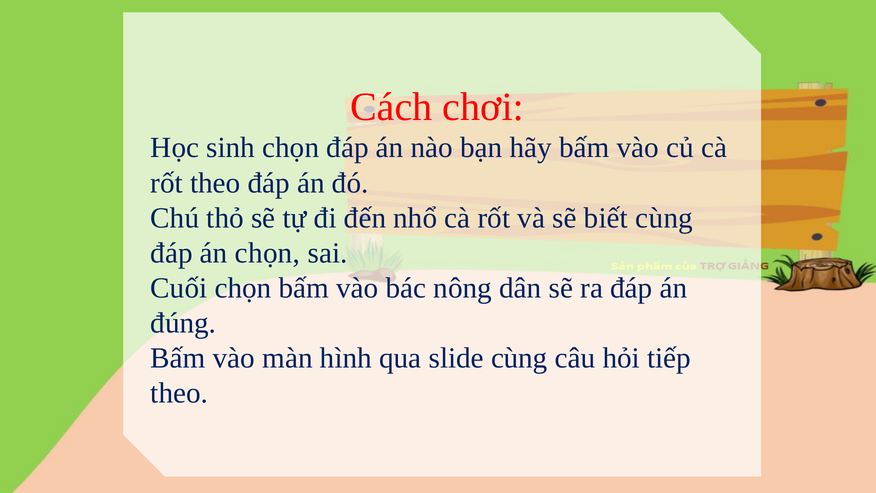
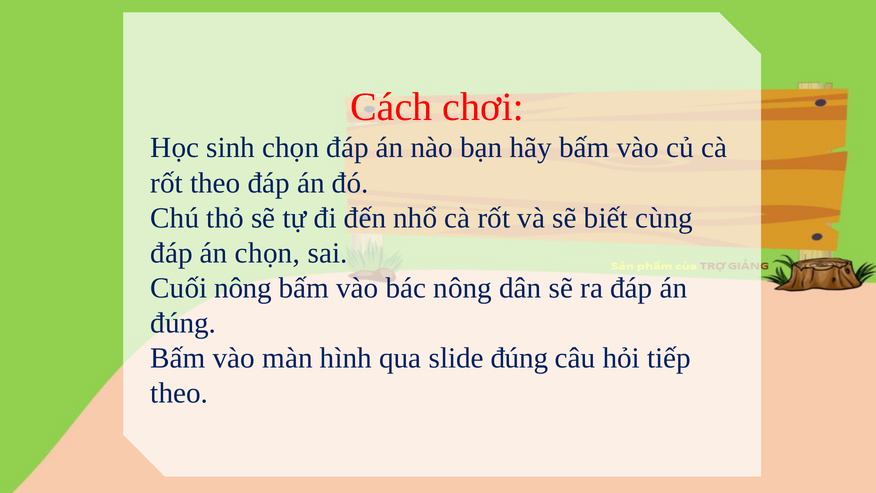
Cuối chọn: chọn -> nông (243, 288)
slide cùng: cùng -> đúng (519, 358)
